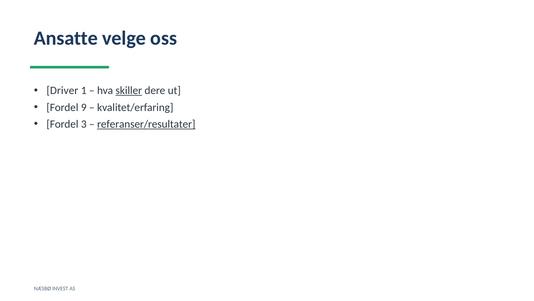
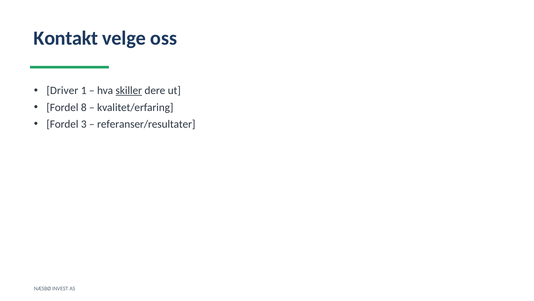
Ansatte: Ansatte -> Kontakt (66, 38)
9: 9 -> 8 (84, 107)
referanser/resultater underline: present -> none (146, 124)
